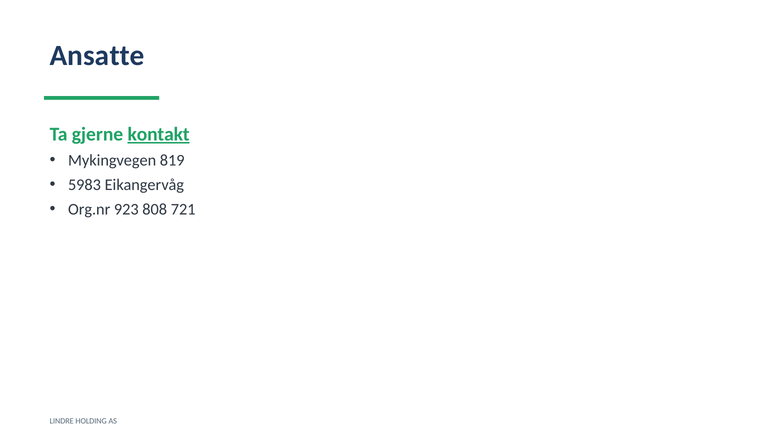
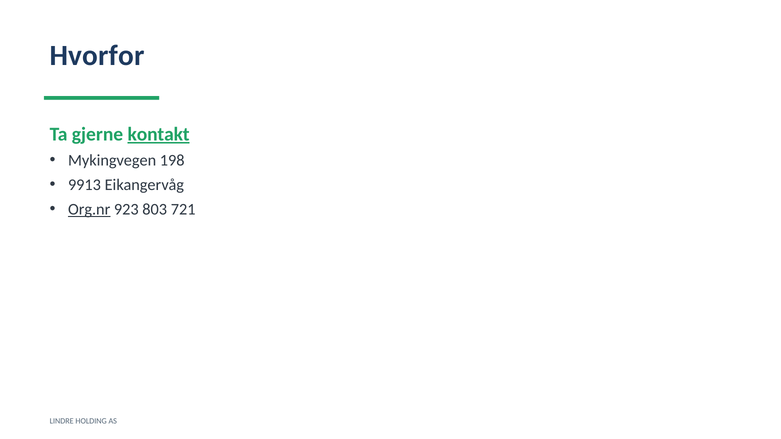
Ansatte: Ansatte -> Hvorfor (97, 56)
819: 819 -> 198 (172, 161)
5983: 5983 -> 9913 (84, 185)
Org.nr underline: none -> present (89, 209)
808: 808 -> 803 (155, 209)
